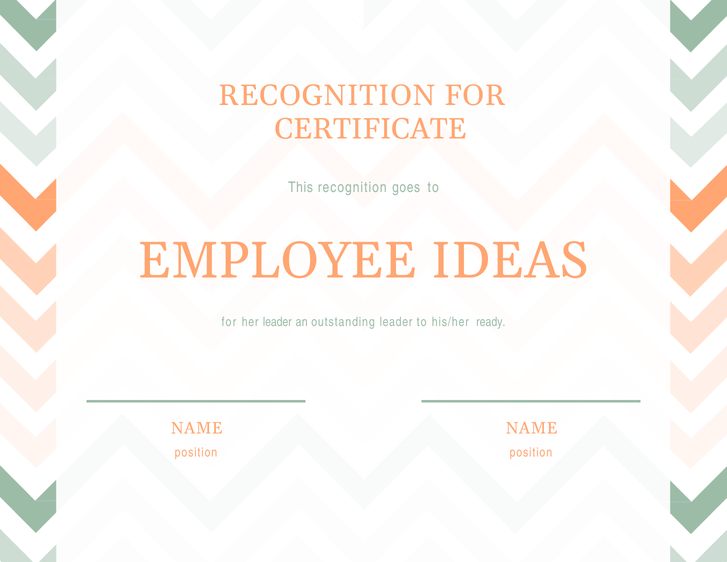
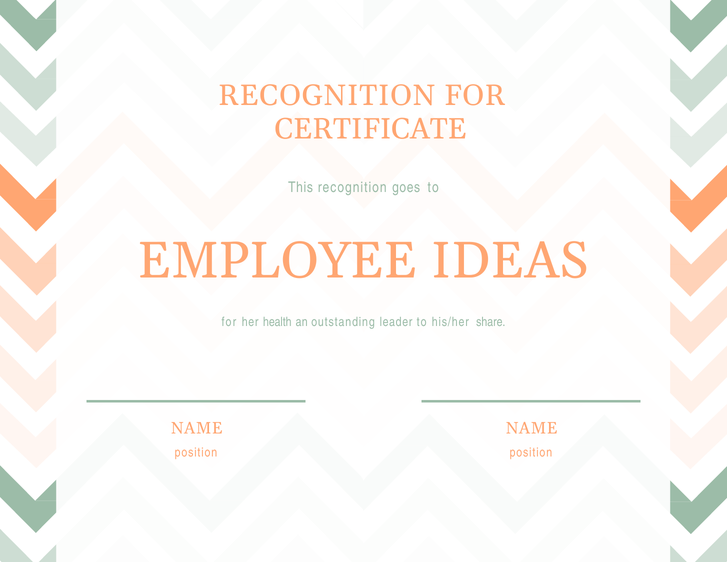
her leader: leader -> health (277, 322)
ready: ready -> share (491, 322)
